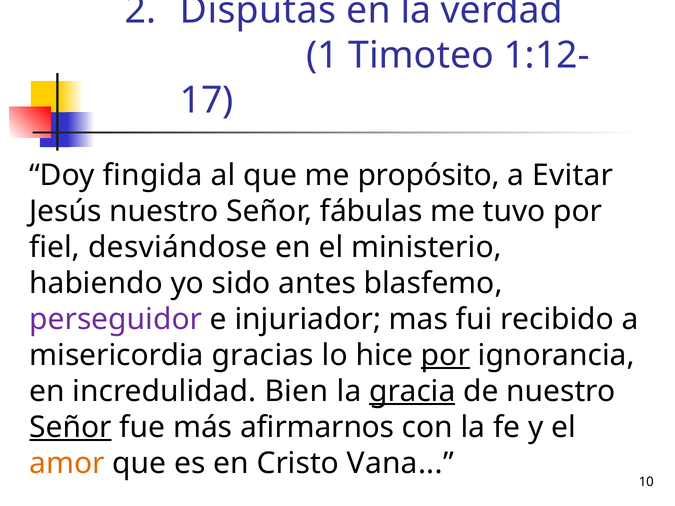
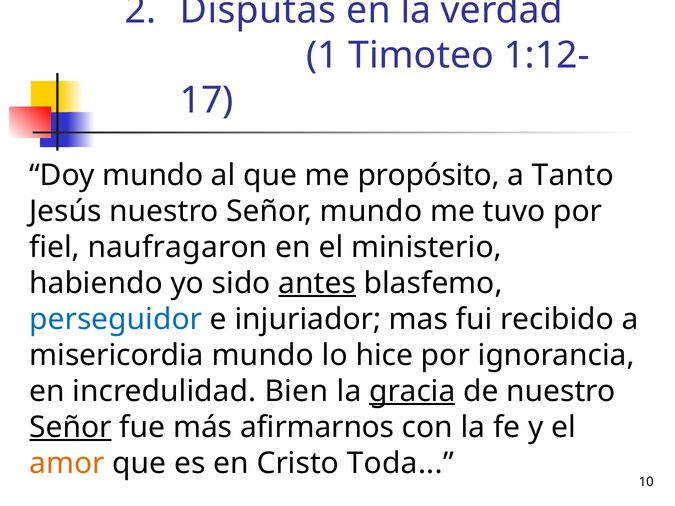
Doy fingida: fingida -> mundo (153, 175)
Evitar: Evitar -> Tanto (573, 175)
Señor fábulas: fábulas -> mundo (371, 211)
desviándose: desviándose -> naufragaron (178, 247)
antes underline: none -> present (317, 283)
perseguidor colour: purple -> blue (116, 319)
misericordia gracias: gracias -> mundo (263, 355)
por underline: present -> none (445, 355)
Vana: Vana -> Toda (400, 463)
